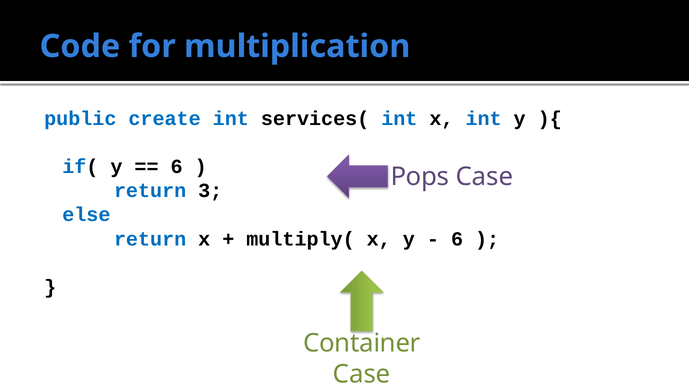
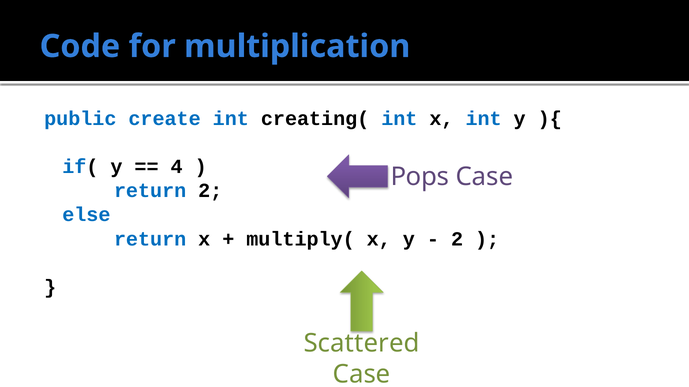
services(: services( -> creating( (315, 119)
6: 6 -> 4 (177, 167)
return 3: 3 -> 2 (210, 191)
6: 6 -> 2 (457, 239)
Container: Container -> Scattered (362, 344)
